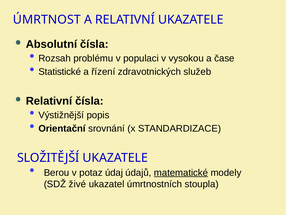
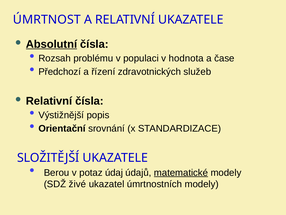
Absolutní underline: none -> present (52, 44)
vysokou: vysokou -> hodnota (186, 58)
Statistické: Statistické -> Předchozí (60, 72)
úmrtnostních stoupla: stoupla -> modely (202, 184)
